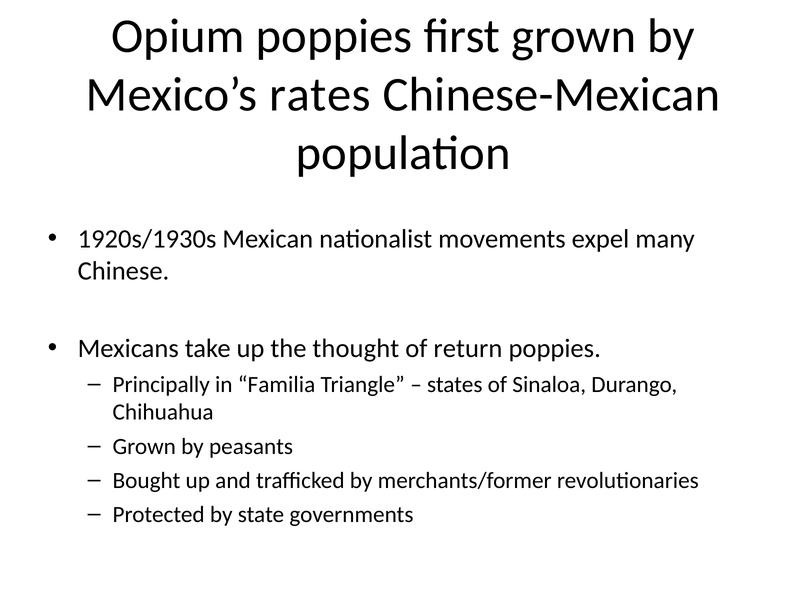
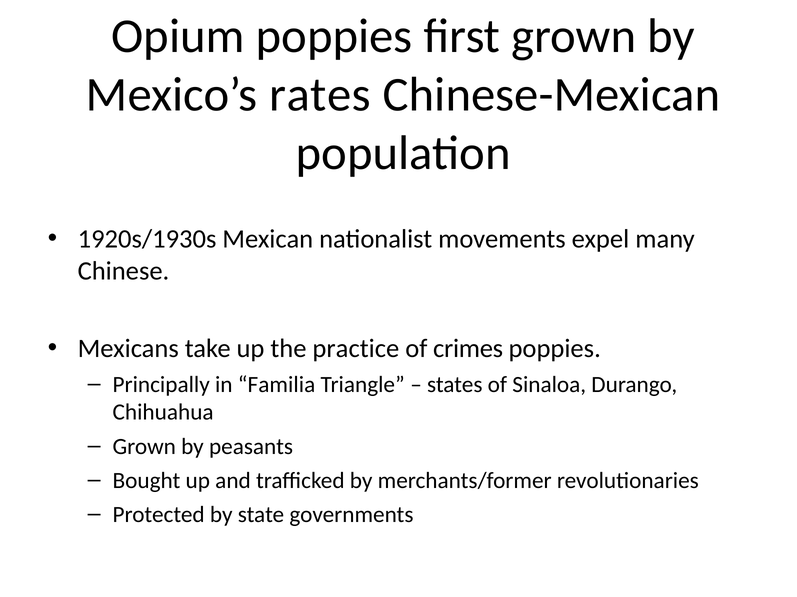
thought: thought -> practice (356, 349)
return: return -> crimes (468, 349)
